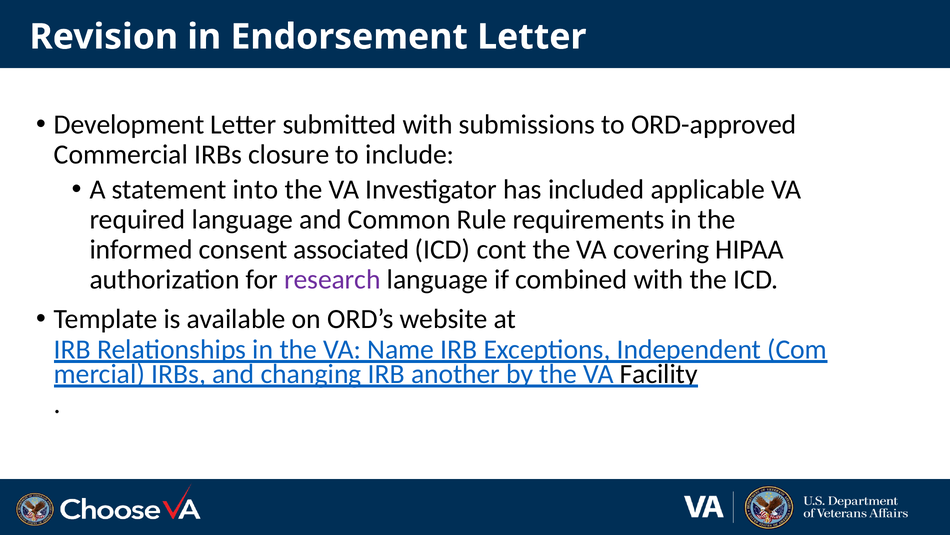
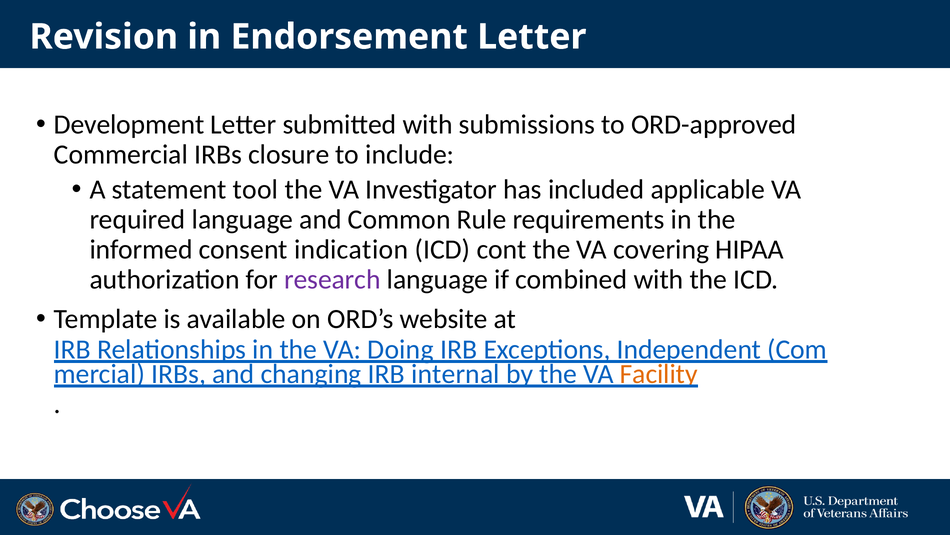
into: into -> tool (256, 189)
associated: associated -> indication (351, 249)
Name: Name -> Doing (401, 349)
another: another -> internal (455, 374)
Facility colour: black -> orange (659, 374)
